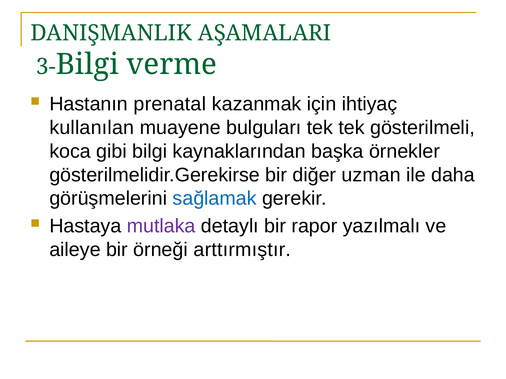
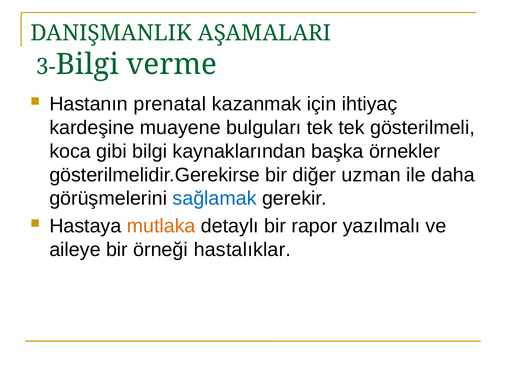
kullanılan: kullanılan -> kardeşine (92, 128)
mutlaka colour: purple -> orange (161, 226)
arttırmıştır: arttırmıştır -> hastalıklar (242, 250)
